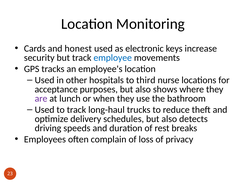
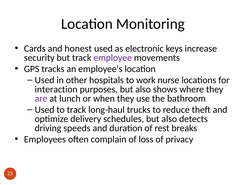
employee colour: blue -> purple (113, 58)
third: third -> work (146, 80)
acceptance: acceptance -> interaction (56, 89)
